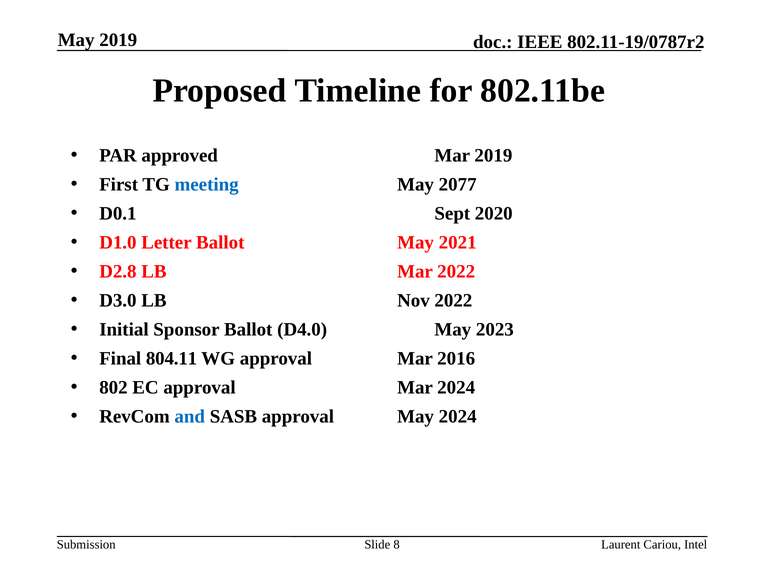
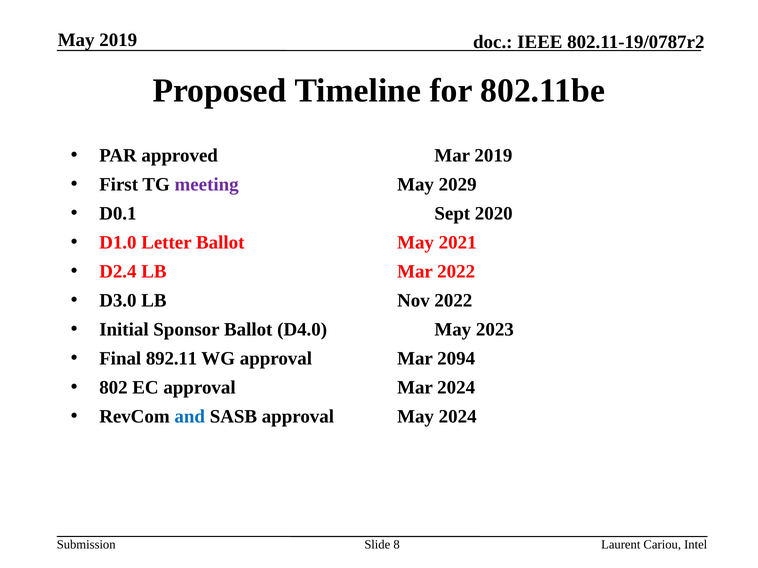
meeting colour: blue -> purple (207, 185)
2077: 2077 -> 2029 (458, 185)
D2.8: D2.8 -> D2.4 (118, 272)
804.11: 804.11 -> 892.11 (172, 359)
2016: 2016 -> 2094 (456, 359)
